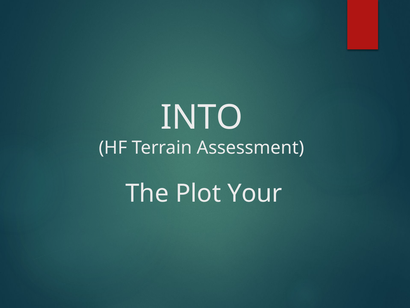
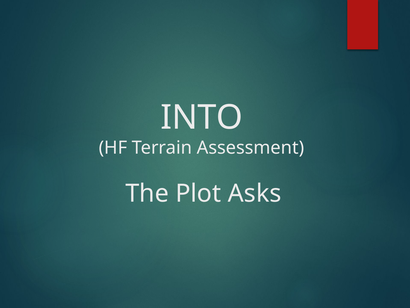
Your: Your -> Asks (255, 193)
